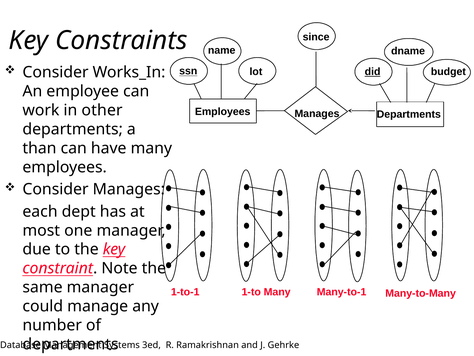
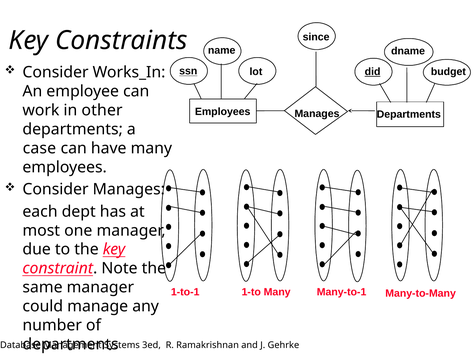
than: than -> case (39, 148)
